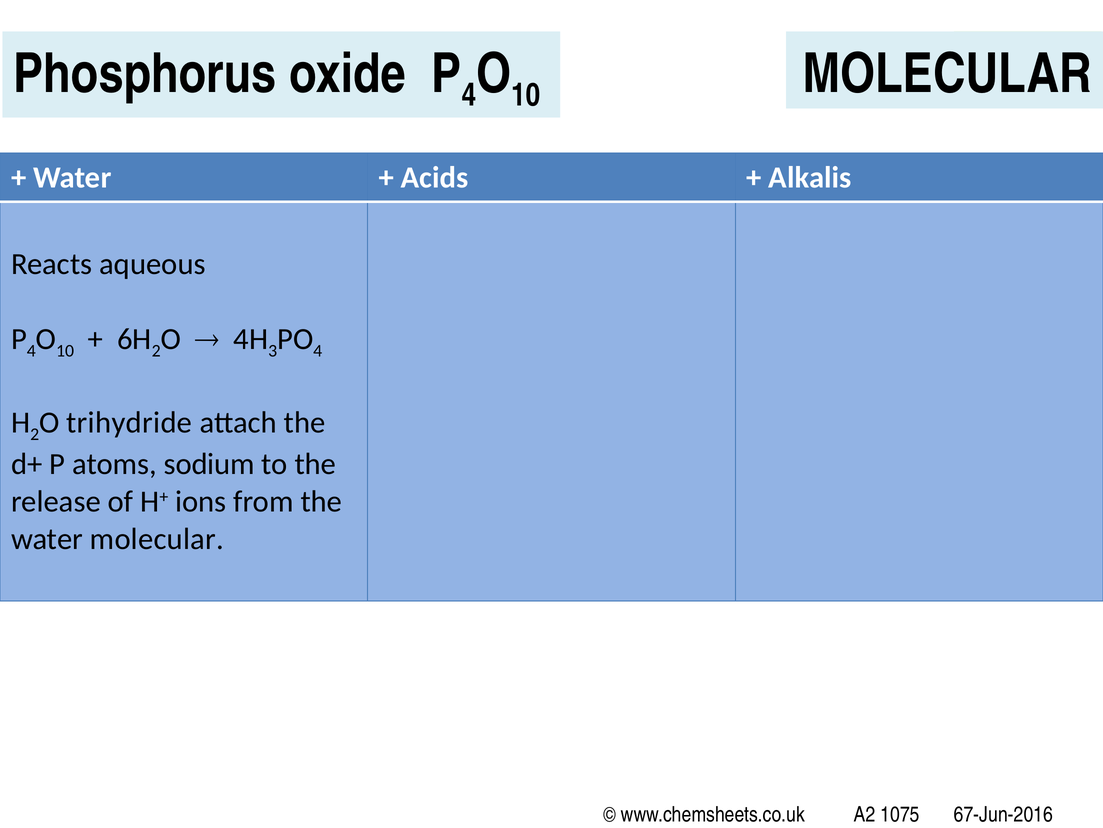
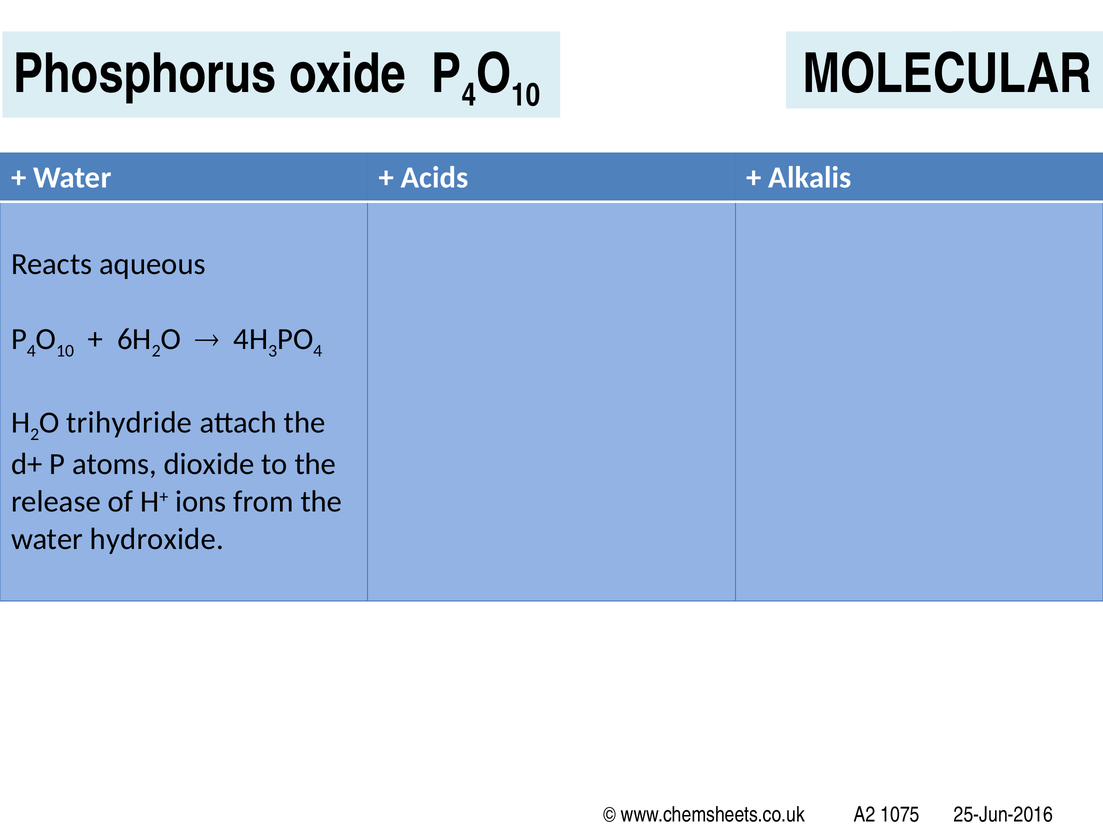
sodium: sodium -> dioxide (209, 464)
water molecular: molecular -> hydroxide (157, 539)
67-Jun-2016: 67-Jun-2016 -> 25-Jun-2016 (1003, 814)
